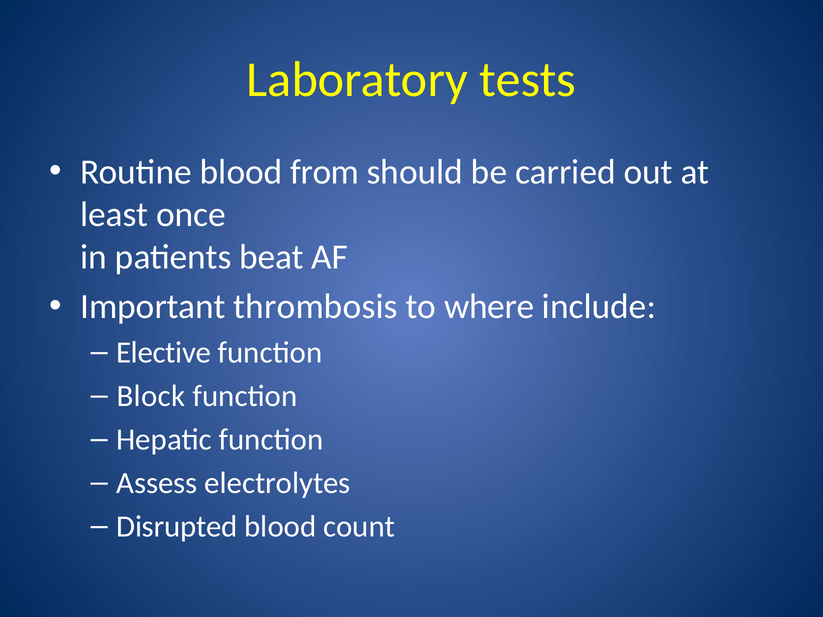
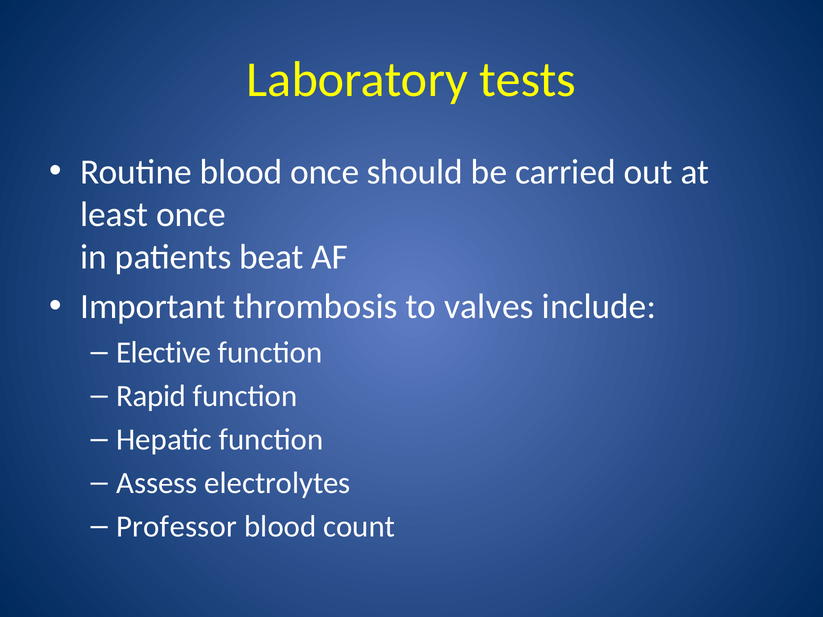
blood from: from -> once (325, 172)
where: where -> valves (489, 307)
Block: Block -> Rapid (151, 396)
Disrupted: Disrupted -> Professor (177, 527)
